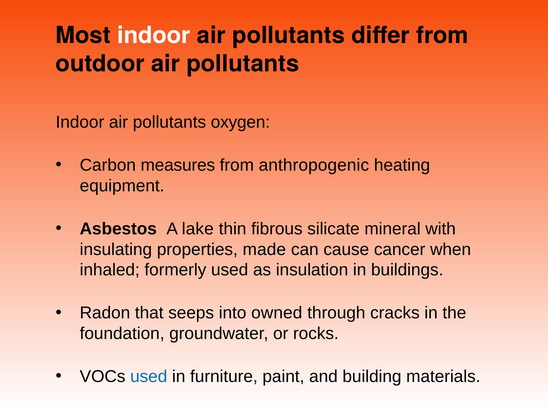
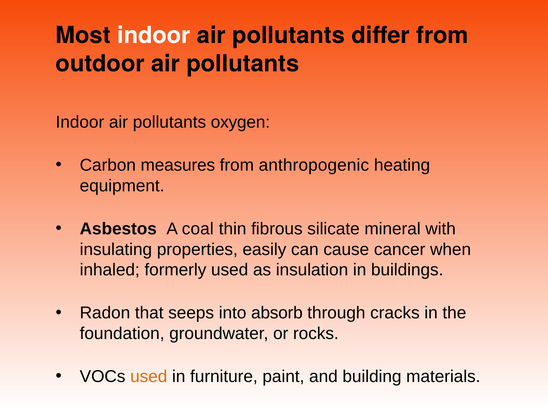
lake: lake -> coal (198, 229)
made: made -> easily (264, 249)
owned: owned -> absorb (277, 313)
used colour: blue -> orange (149, 377)
